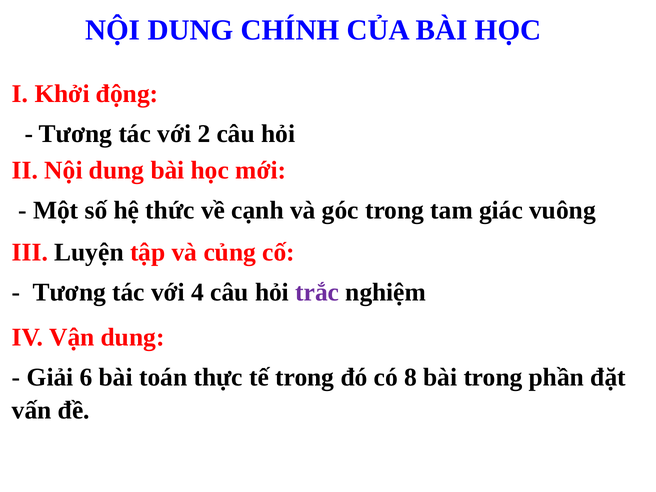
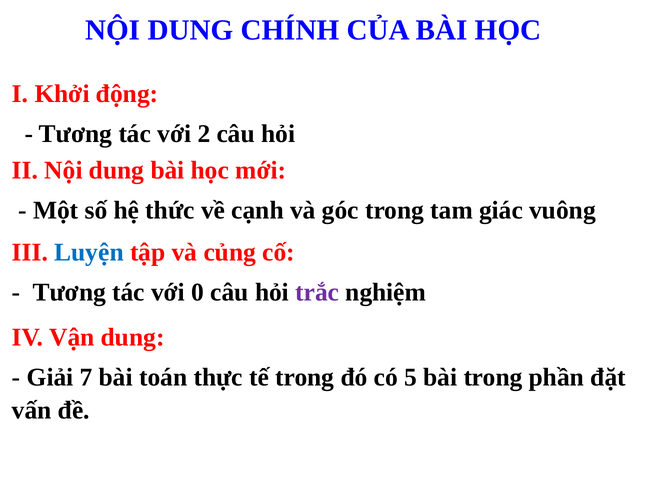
Luyện colour: black -> blue (89, 252)
4: 4 -> 0 (198, 292)
6: 6 -> 7 (86, 377)
8: 8 -> 5 (411, 377)
